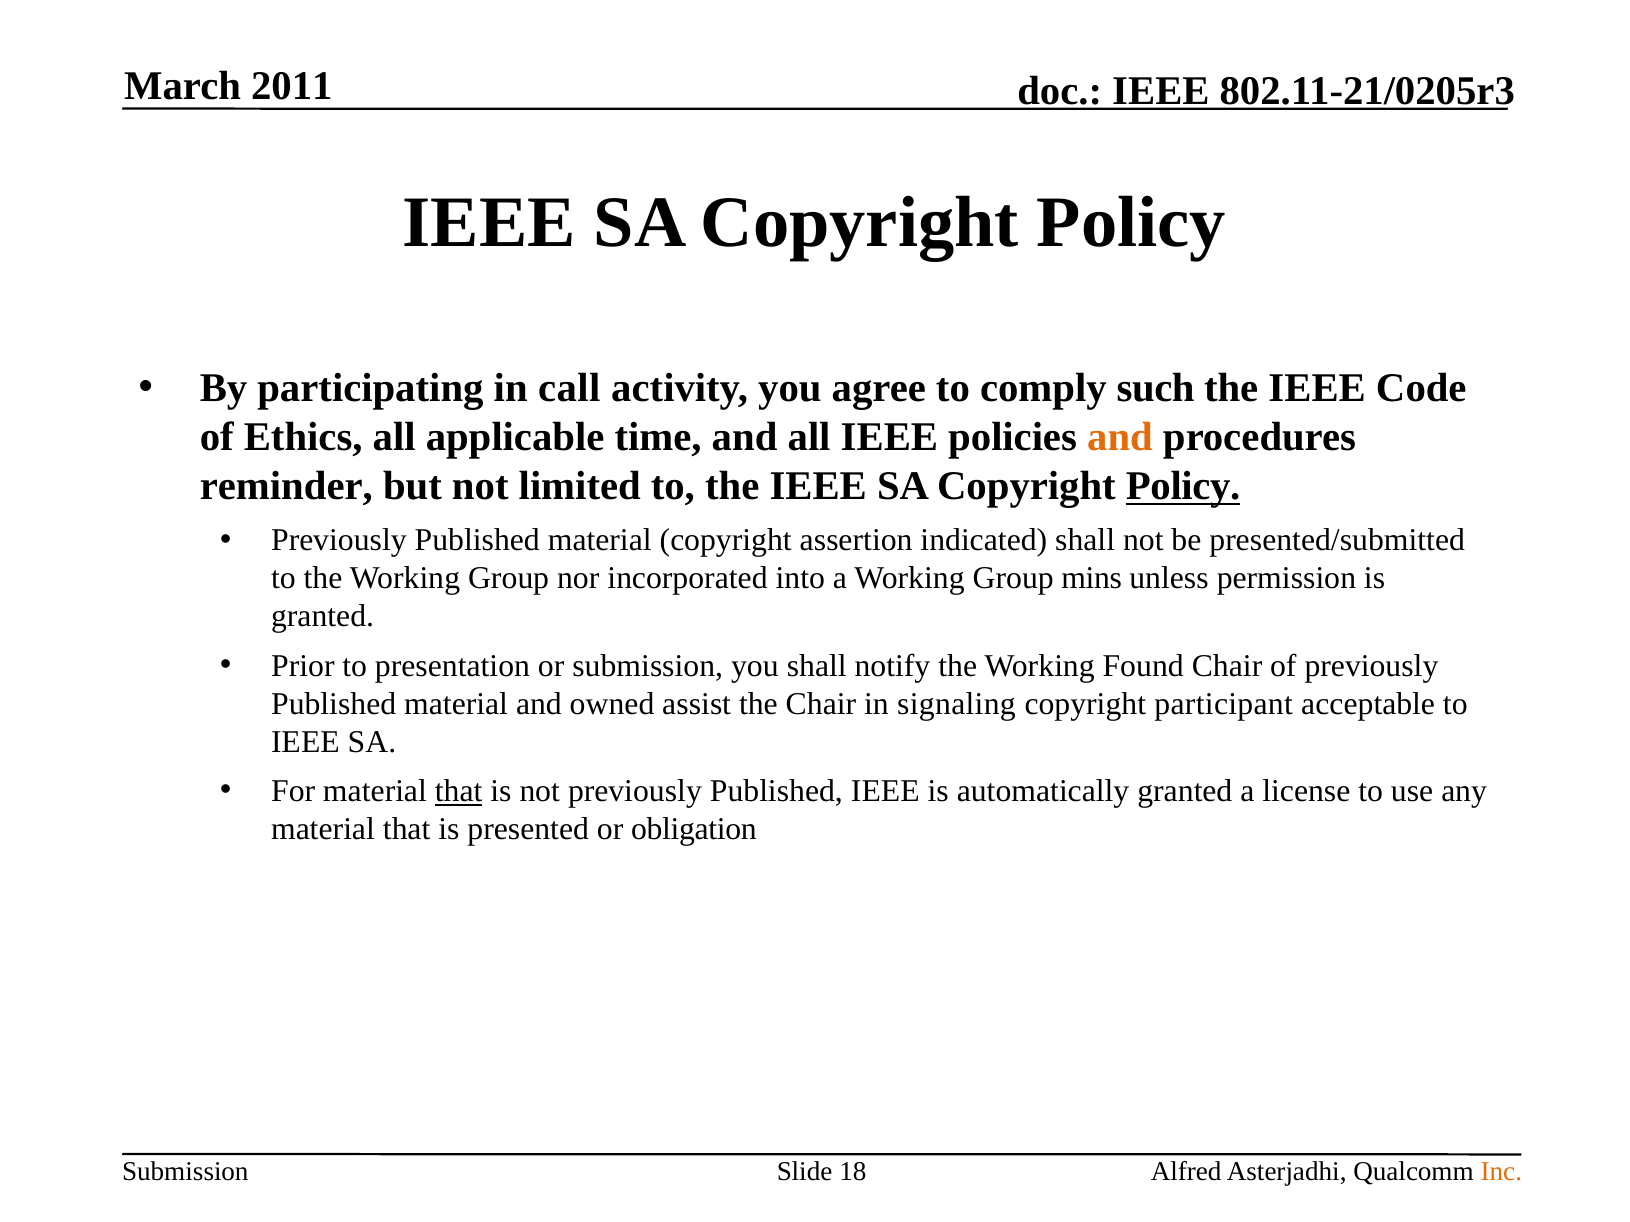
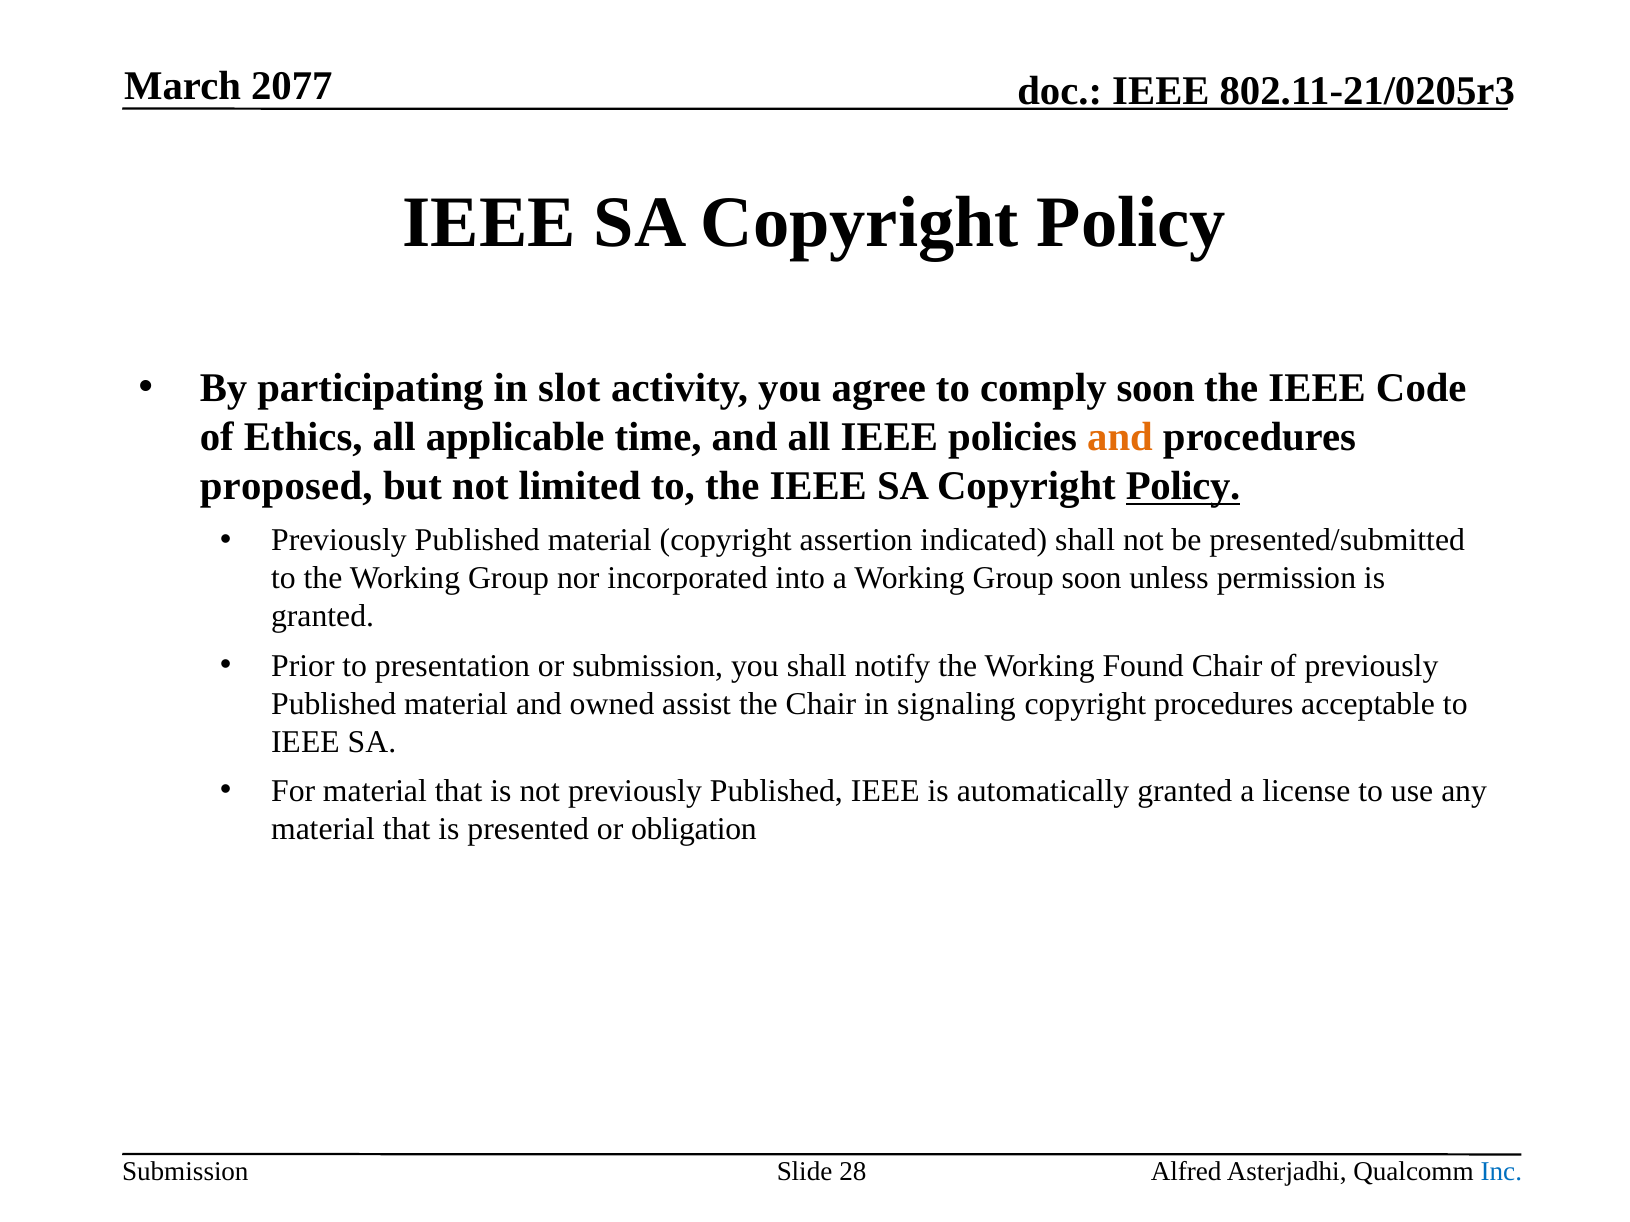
2011: 2011 -> 2077 (292, 86)
call: call -> slot (569, 389)
comply such: such -> soon (1156, 389)
reminder: reminder -> proposed (286, 486)
Group mins: mins -> soon (1092, 579)
copyright participant: participant -> procedures (1224, 704)
that underline: present -> none (459, 792)
18: 18 -> 28 (853, 1172)
Inc colour: orange -> blue (1501, 1172)
